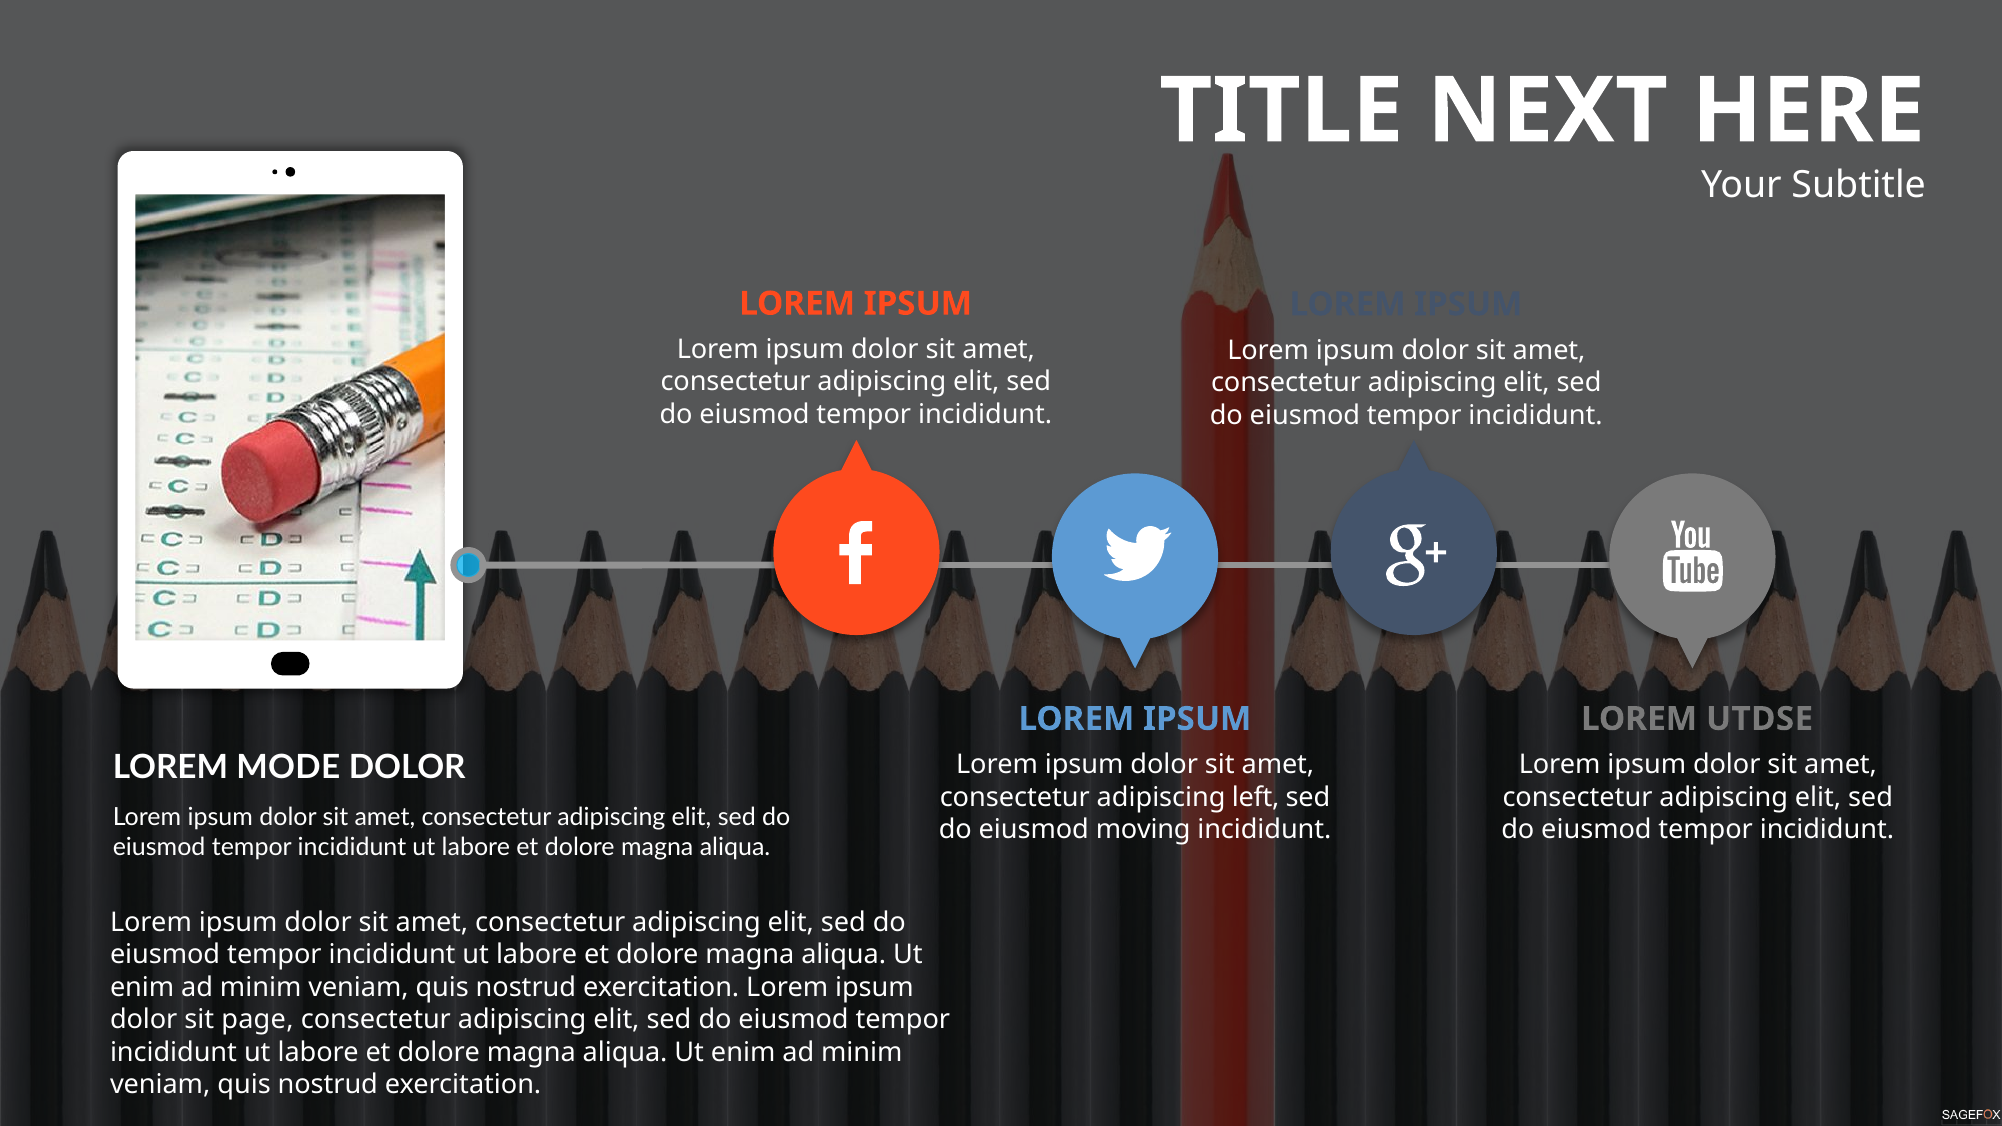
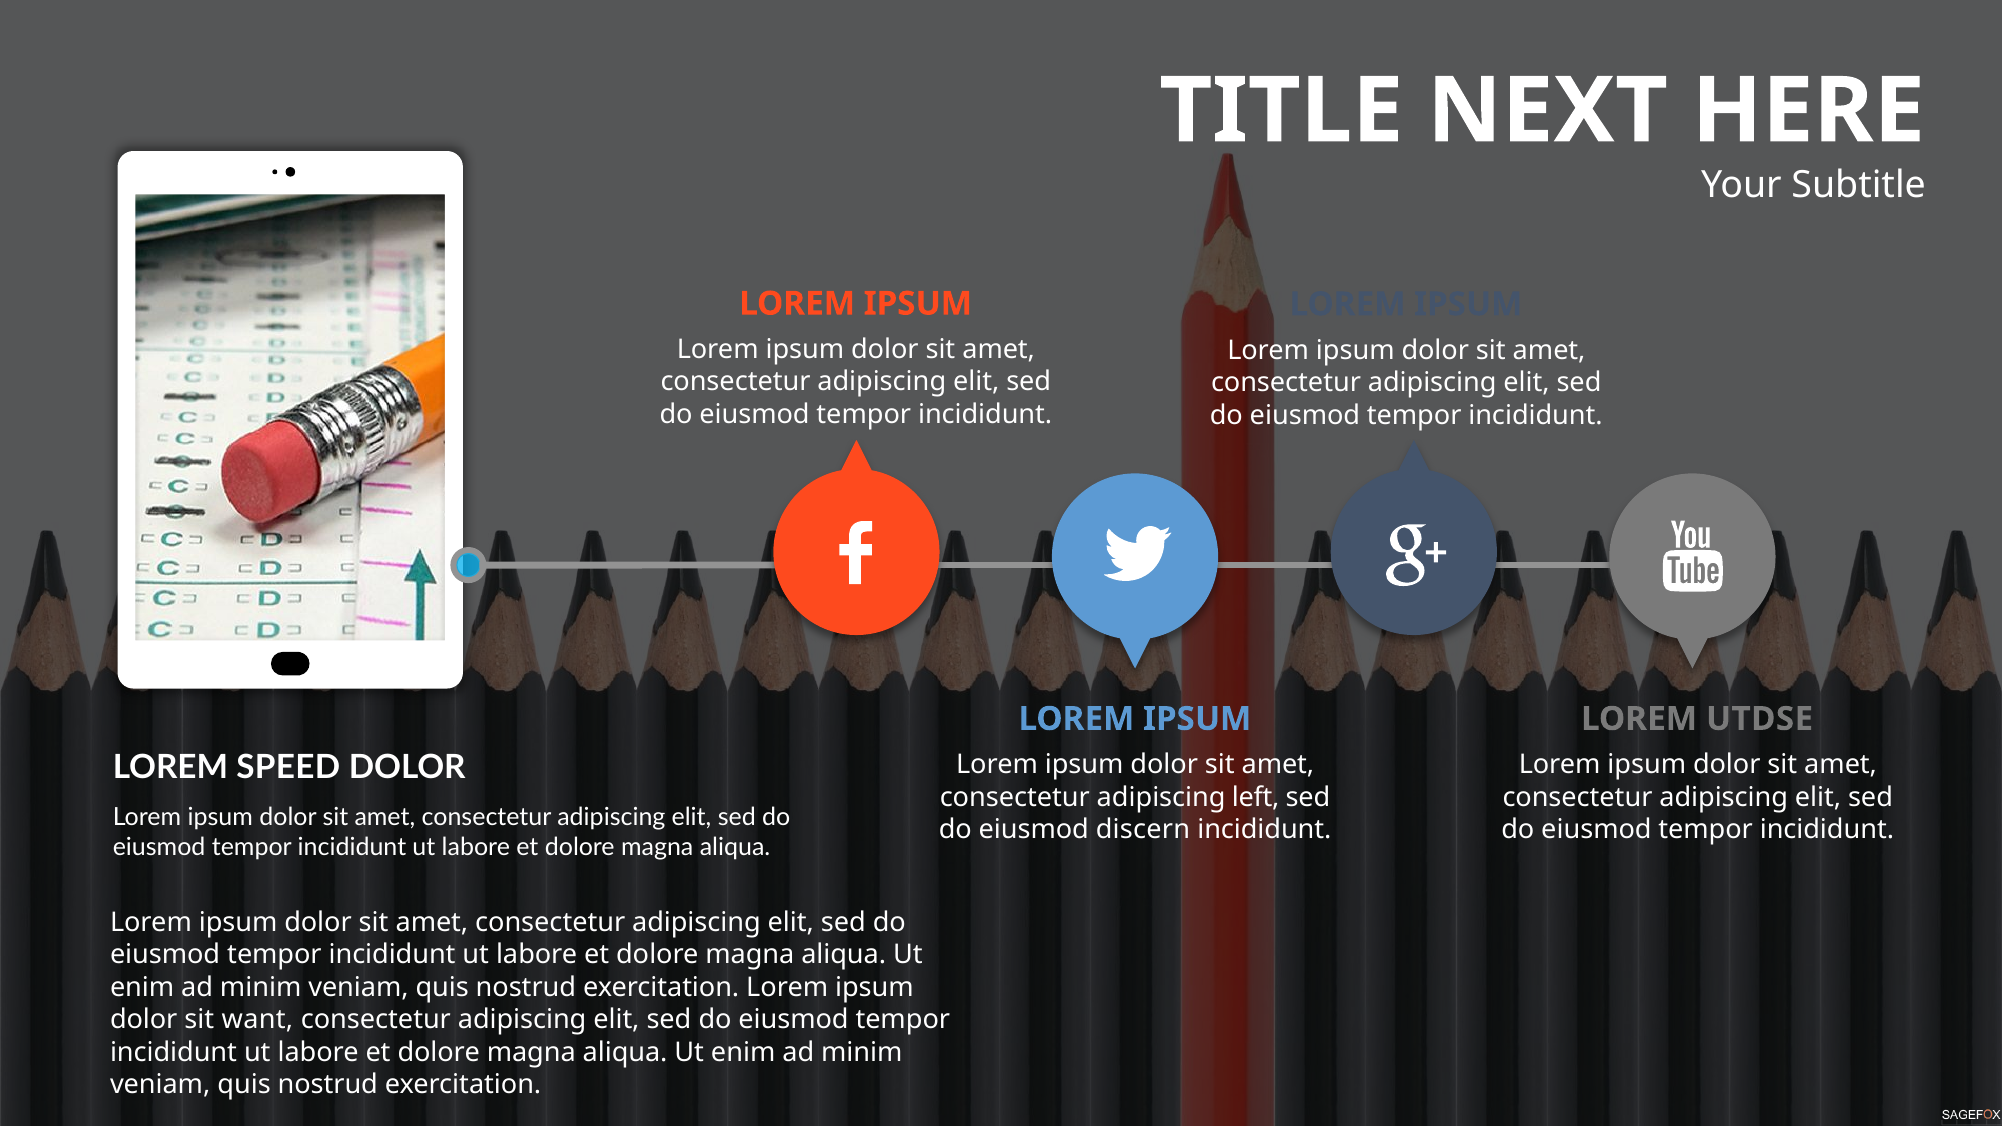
MODE: MODE -> SPEED (288, 768)
moving: moving -> discern (1143, 830)
page: page -> want (257, 1020)
